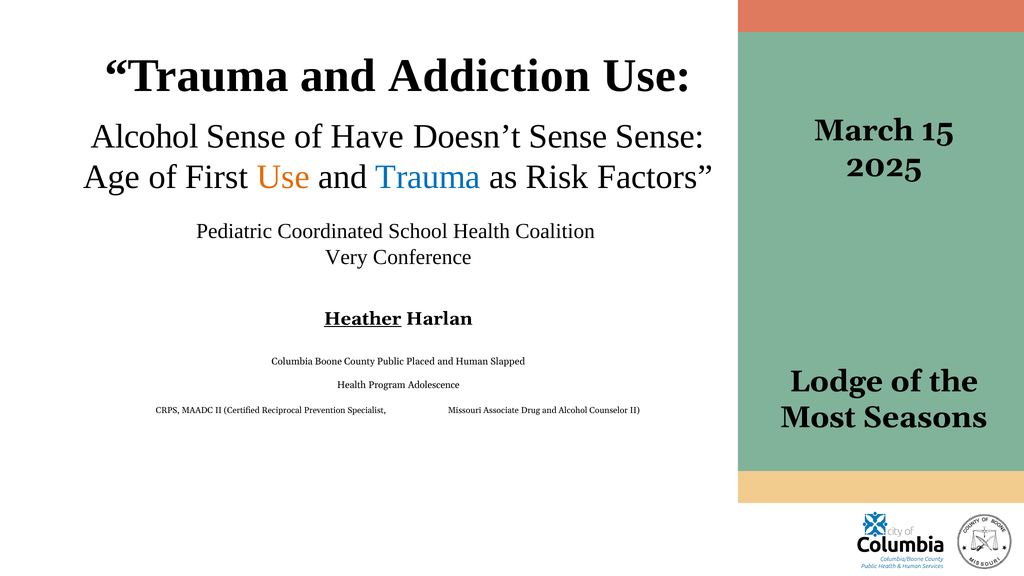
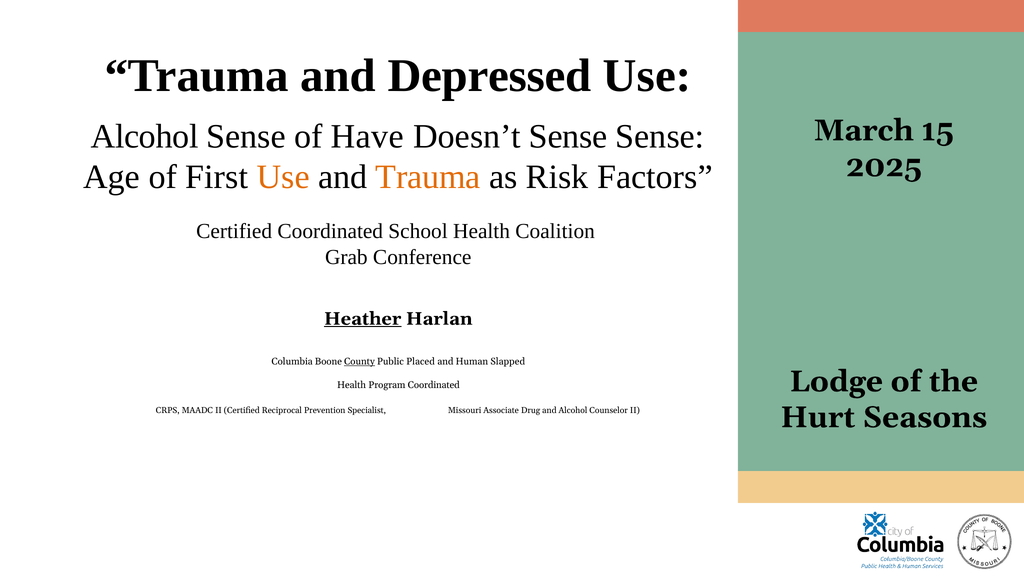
Addiction: Addiction -> Depressed (490, 76)
Trauma colour: blue -> orange (428, 177)
Pediatric: Pediatric -> Certified (234, 231)
Very: Very -> Grab (346, 257)
County underline: none -> present (359, 362)
Program Adolescence: Adolescence -> Coordinated (434, 385)
Most: Most -> Hurt (818, 417)
